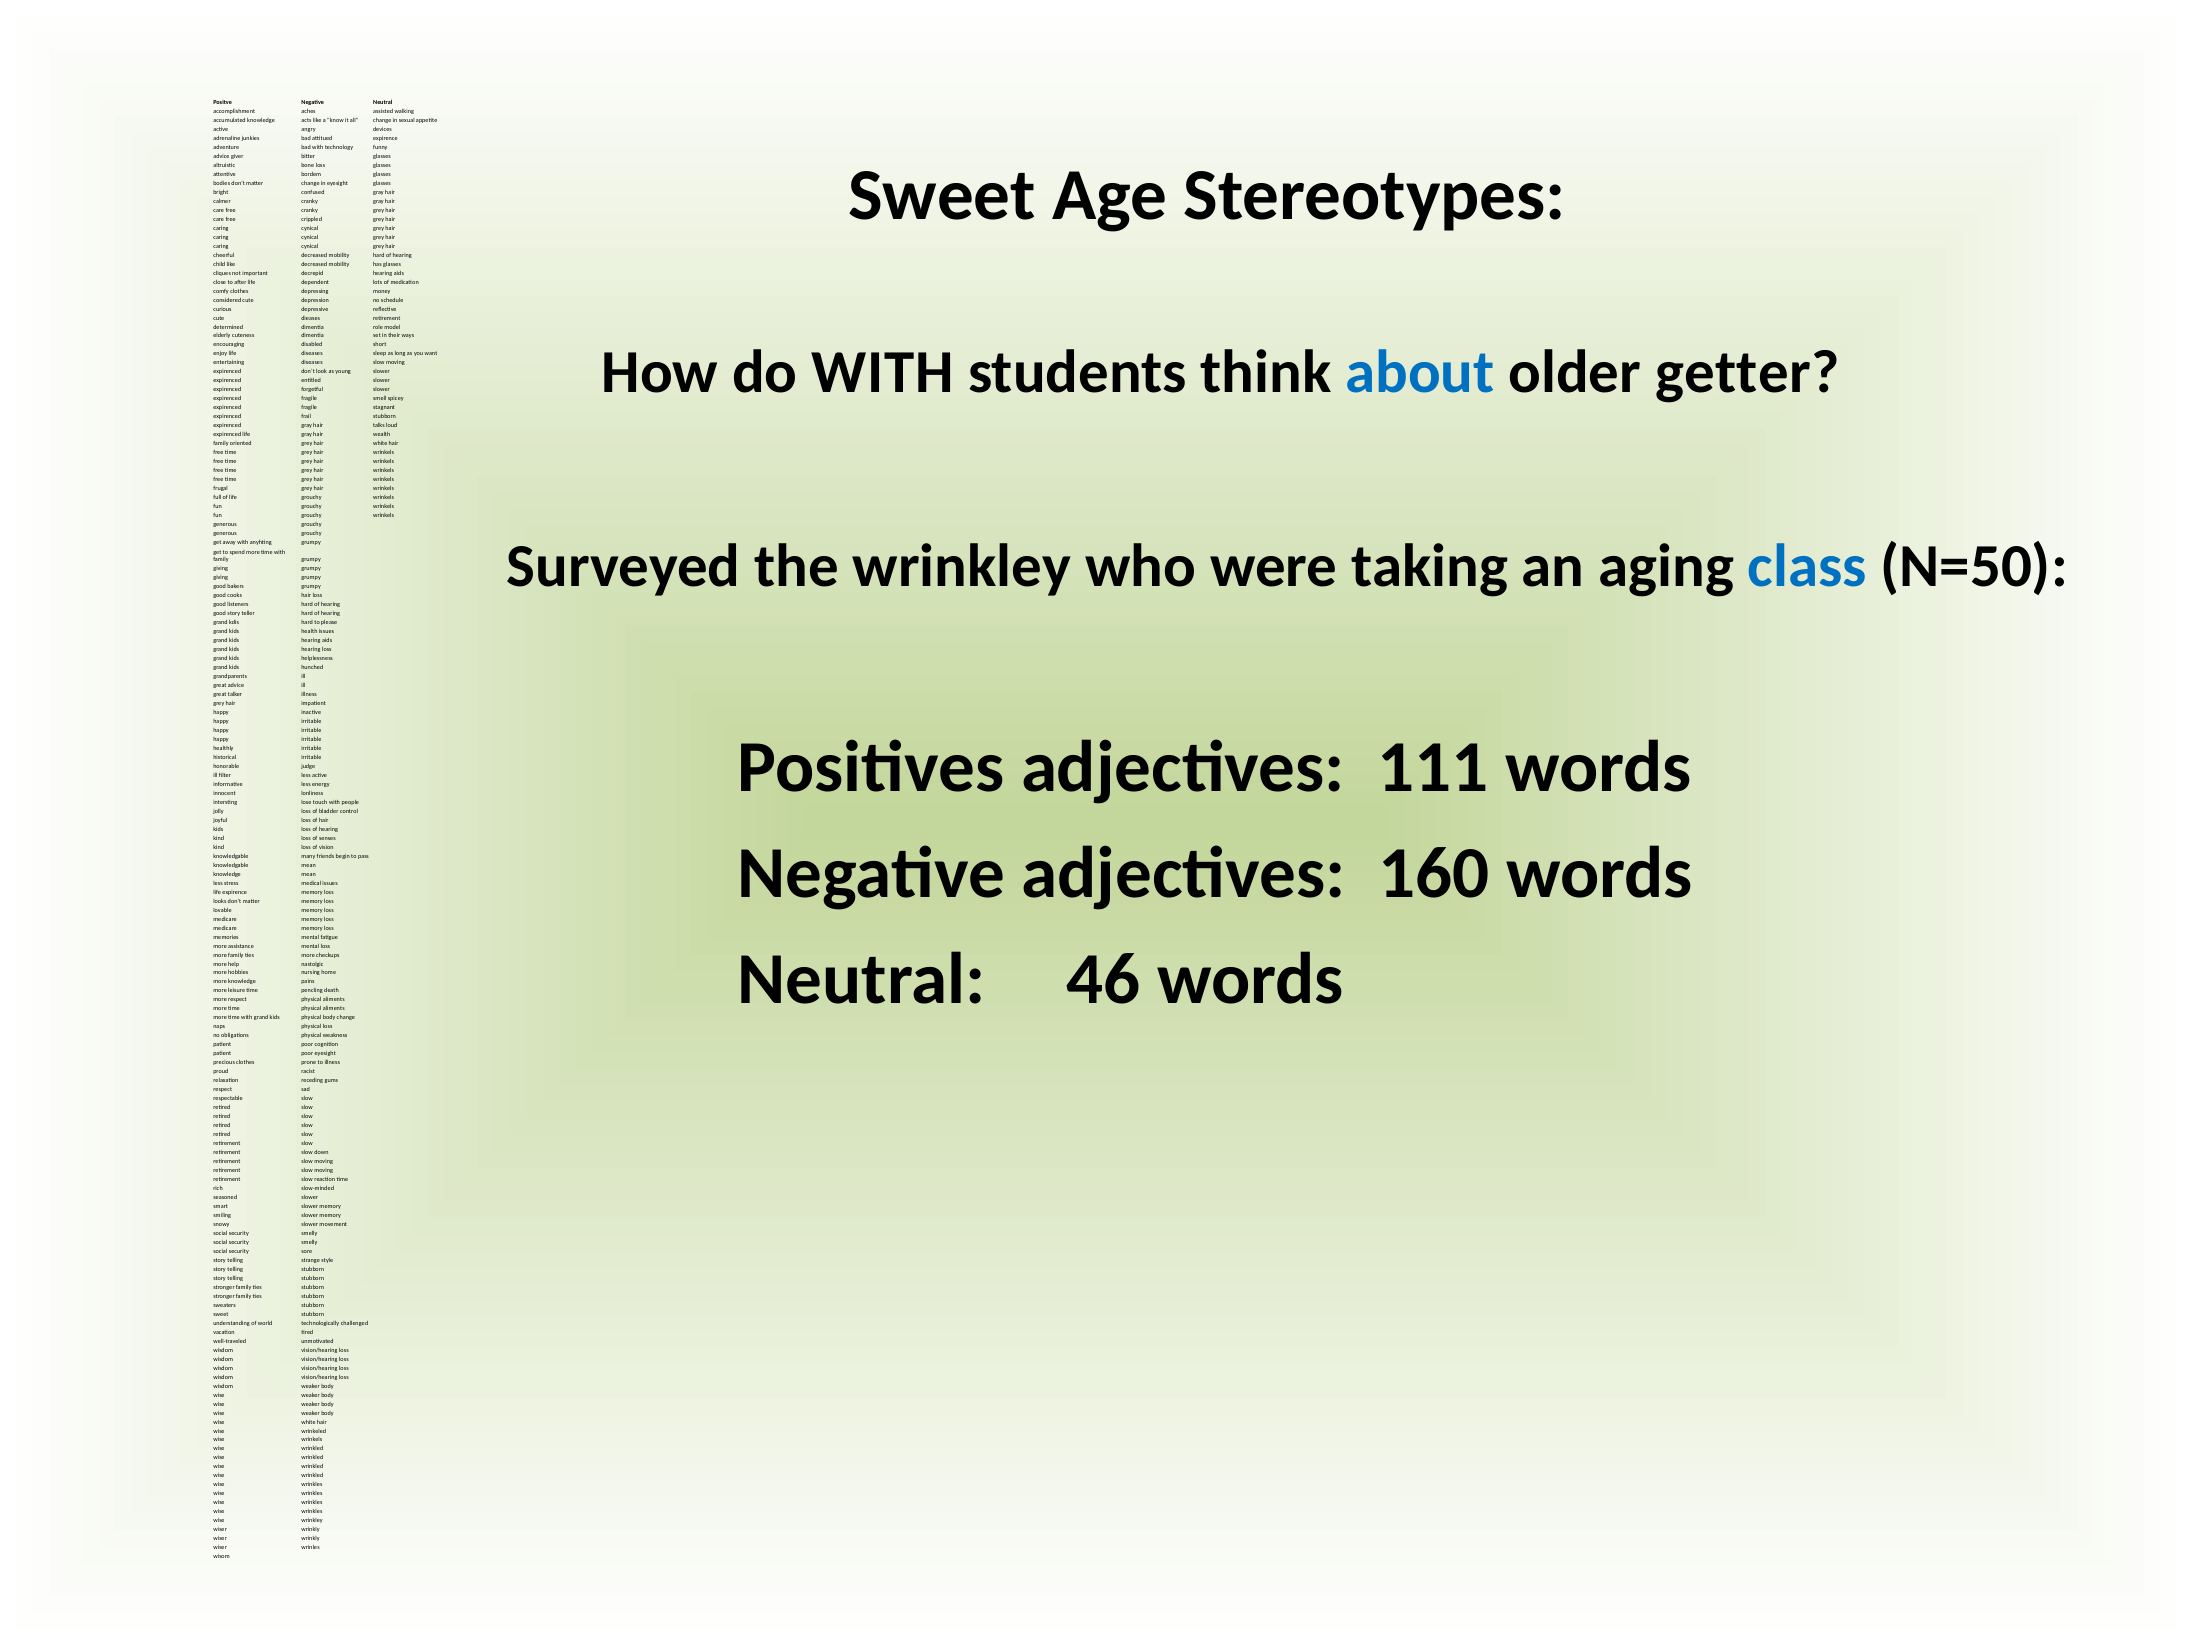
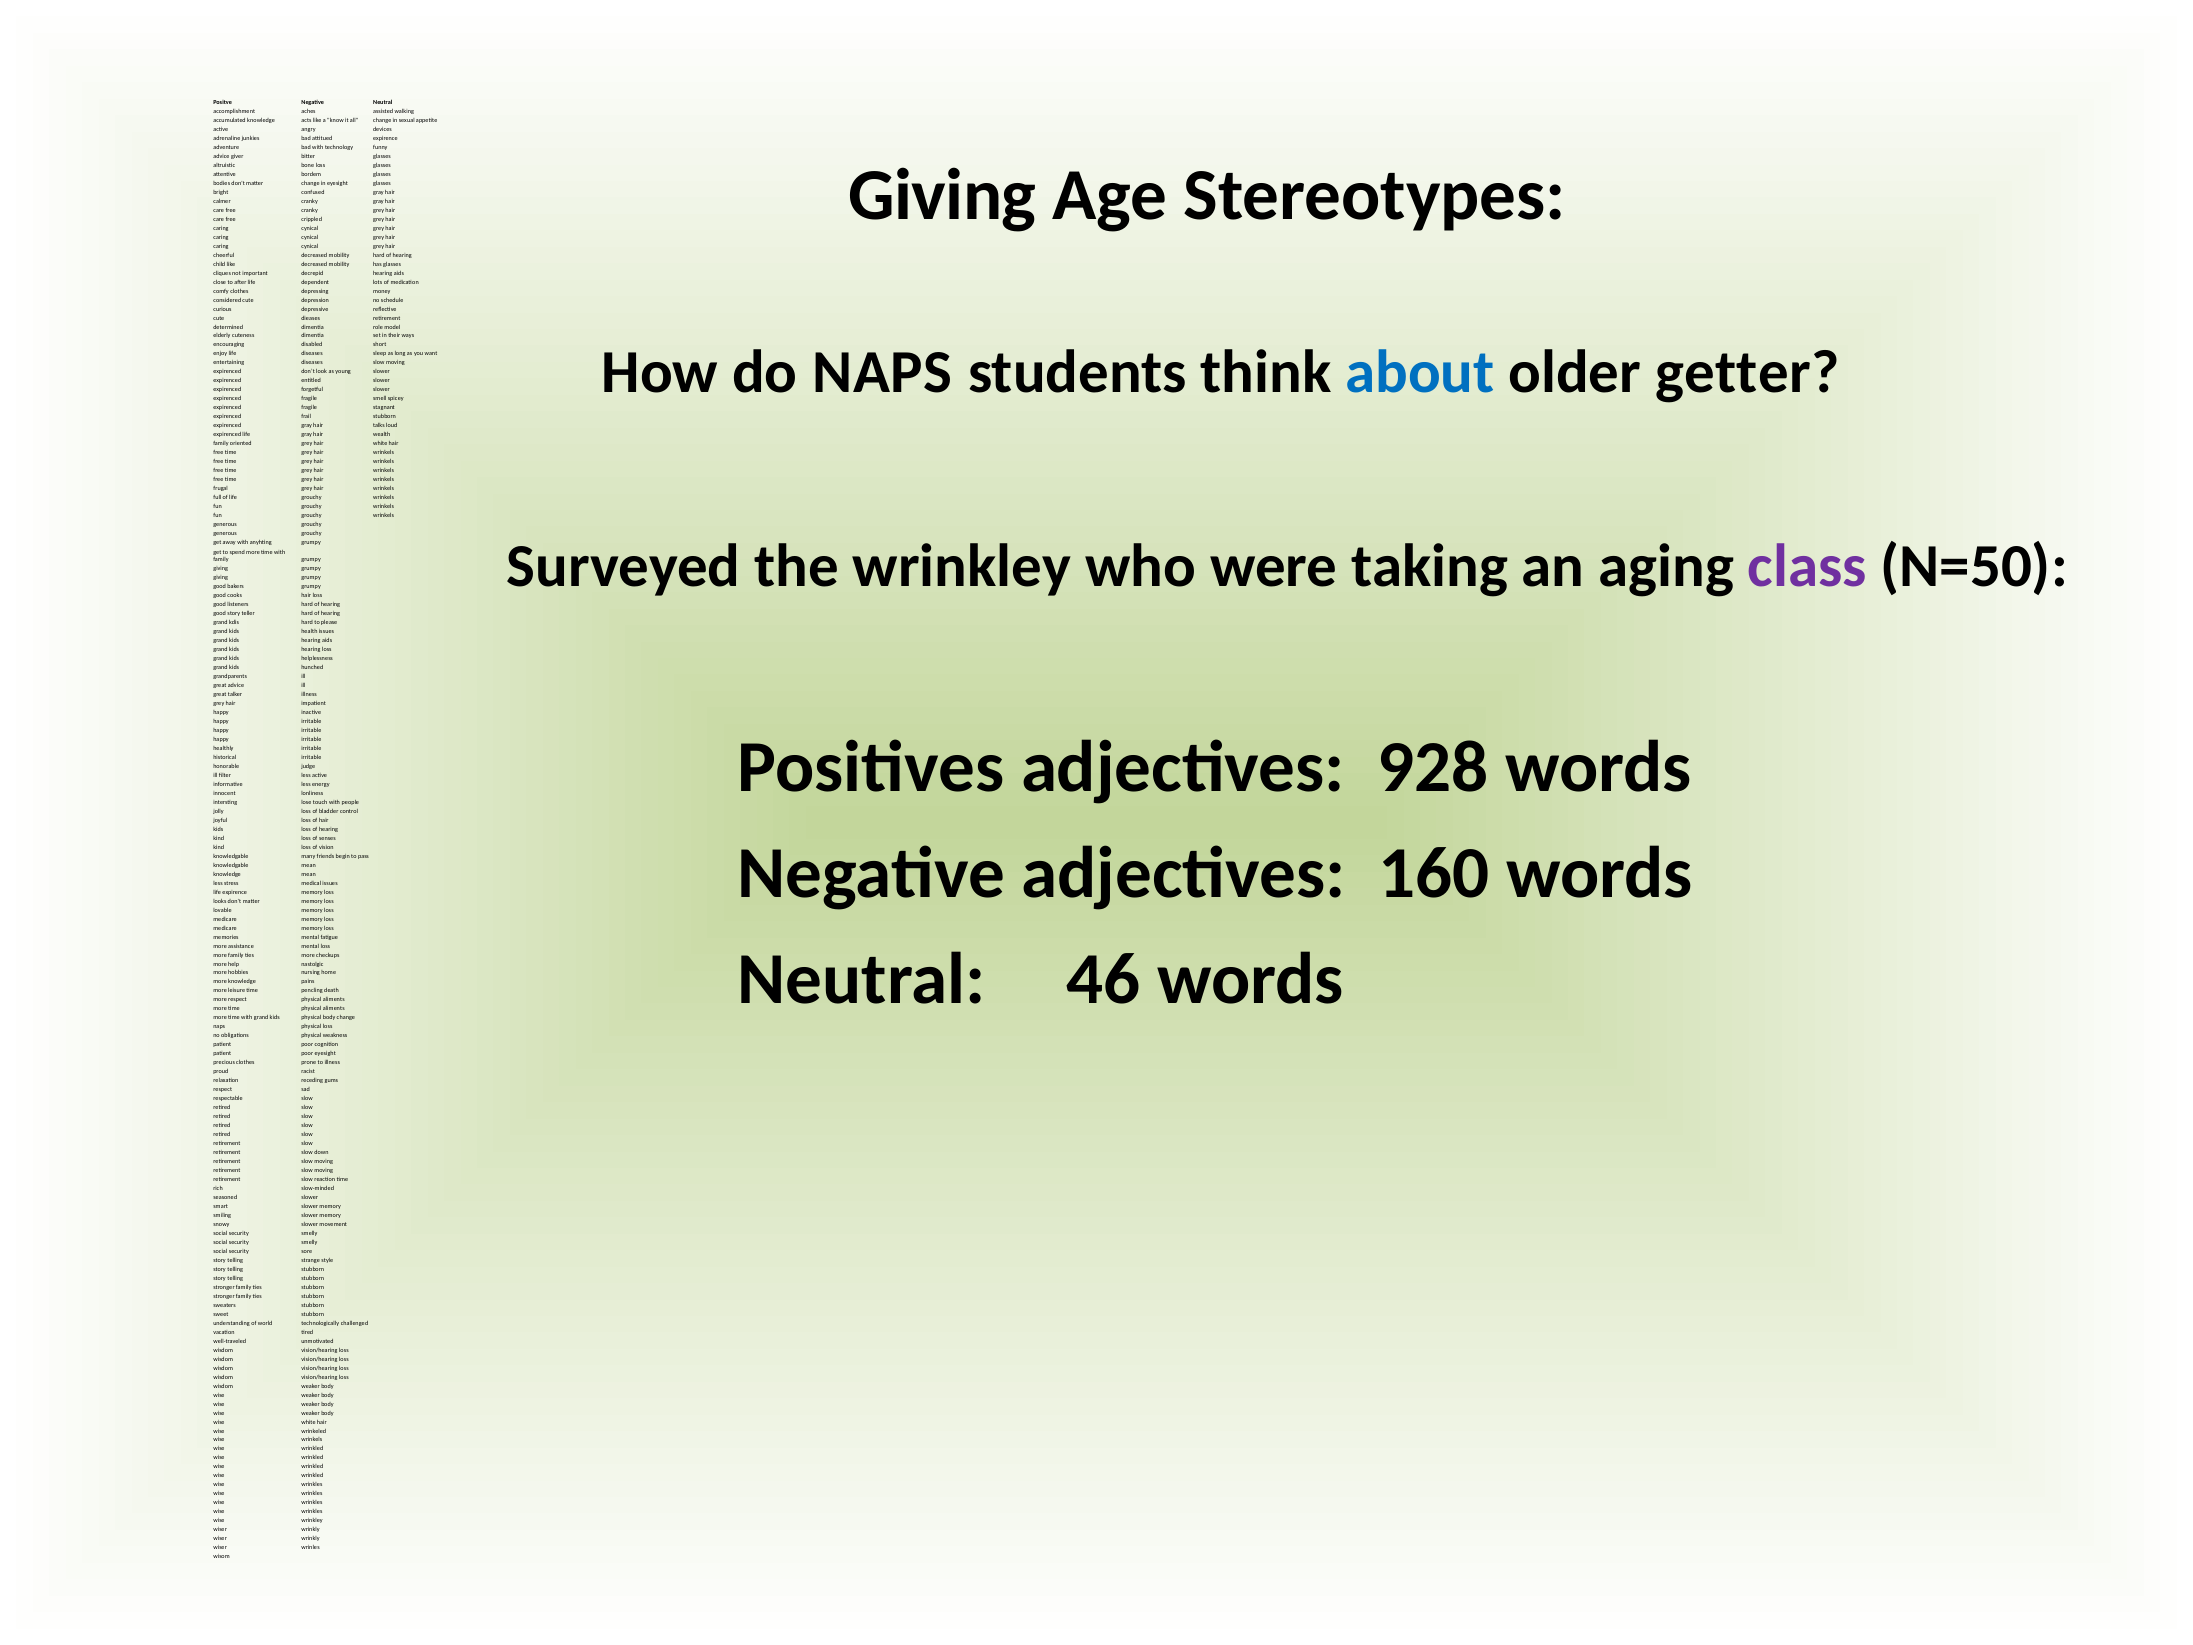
Sweet: Sweet -> Giving (942, 196)
do WITH: WITH -> NAPS (883, 372)
class colour: blue -> purple (1807, 567)
111: 111 -> 928 (1433, 767)
